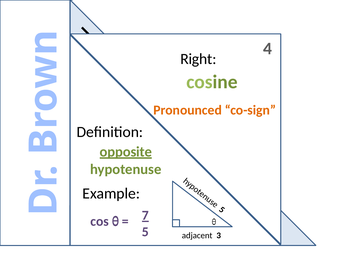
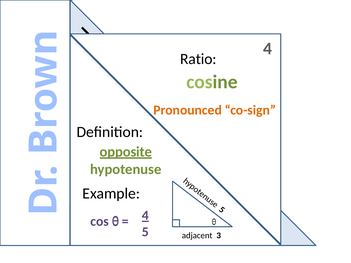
Right: Right -> Ratio (198, 59)
7: 7 -> 4 (145, 216)
